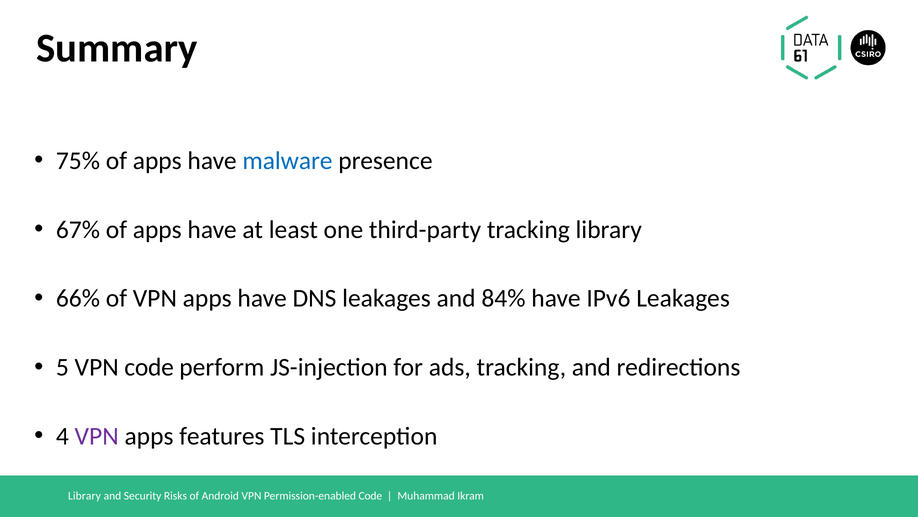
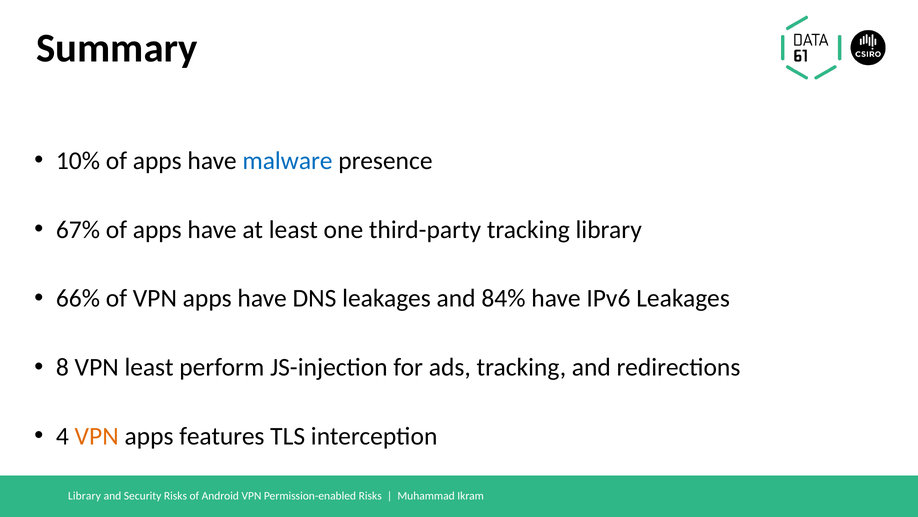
75%: 75% -> 10% (78, 160)
5: 5 -> 8 (62, 367)
VPN code: code -> least (149, 367)
VPN colour: purple -> orange (97, 436)
Permission-enabled Code: Code -> Risks (370, 495)
